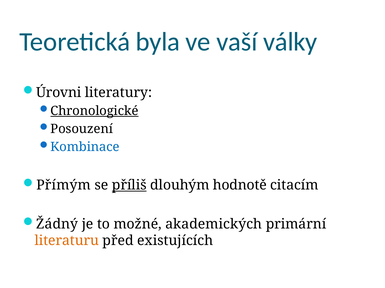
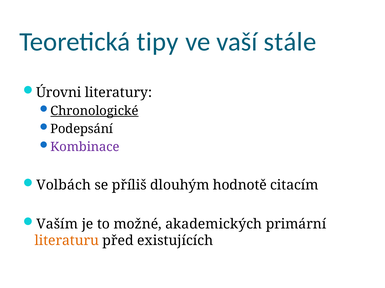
byla: byla -> tipy (158, 42)
války: války -> stále (290, 42)
Posouzení: Posouzení -> Podepsání (82, 129)
Kombinace colour: blue -> purple (85, 147)
Přímým: Přímým -> Volbách (64, 186)
příliš underline: present -> none (129, 186)
Žádný: Žádný -> Vaším (57, 225)
